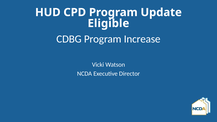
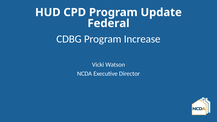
Eligible: Eligible -> Federal (108, 23)
